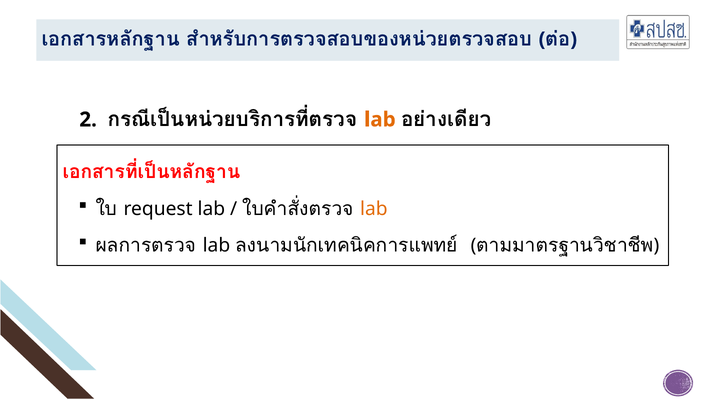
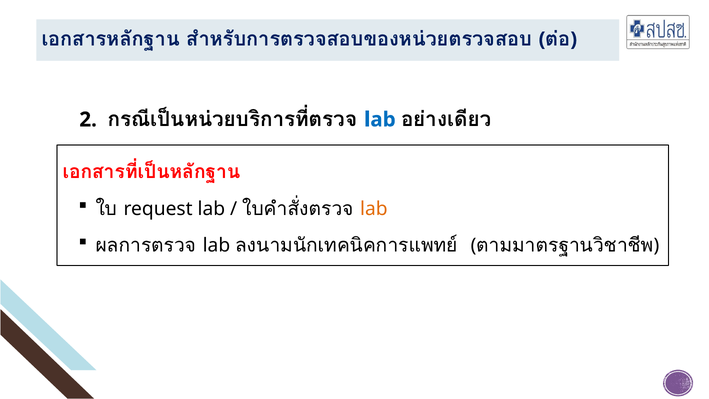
lab colour: orange -> blue (380, 120)
